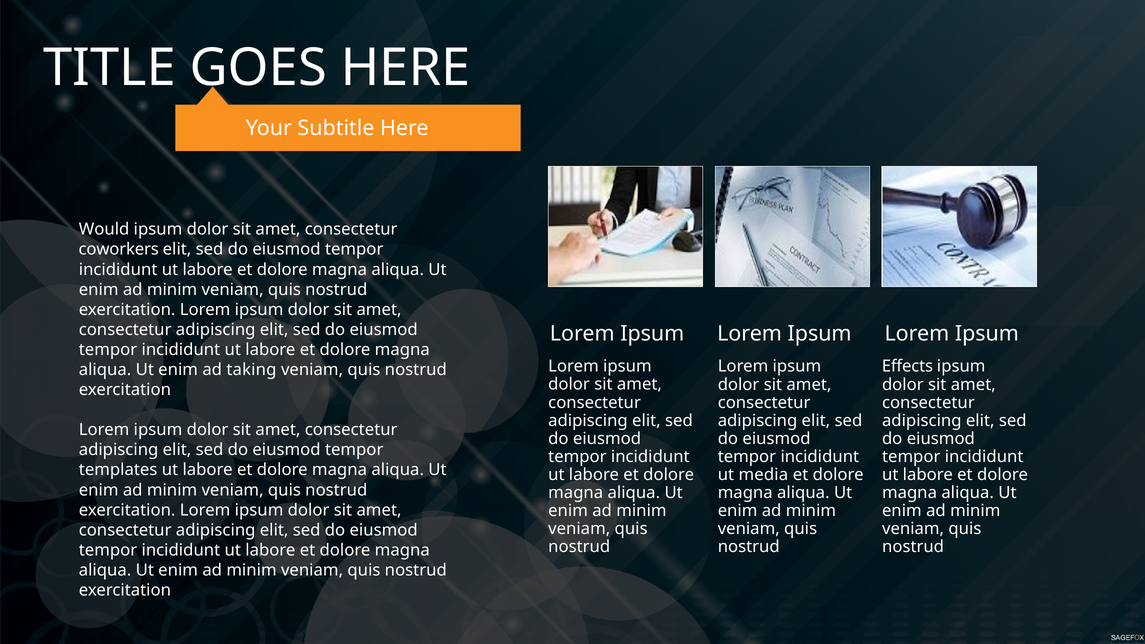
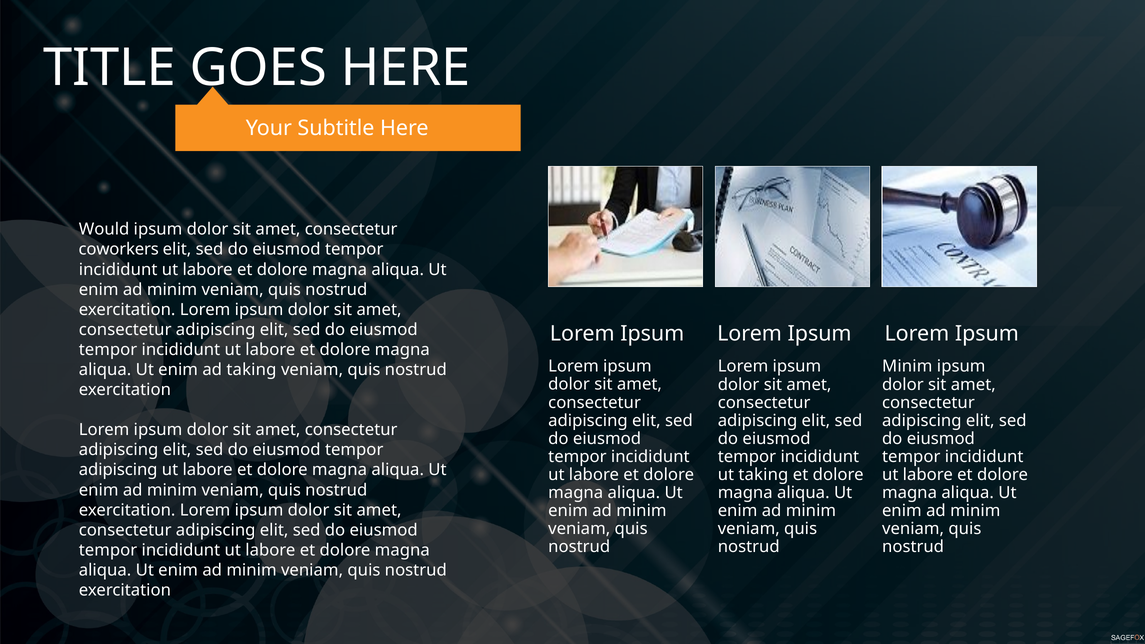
Effects: Effects -> Minim (907, 366)
templates: templates -> adipiscing (118, 470)
ut media: media -> taking (763, 475)
